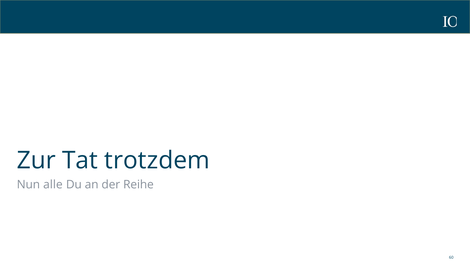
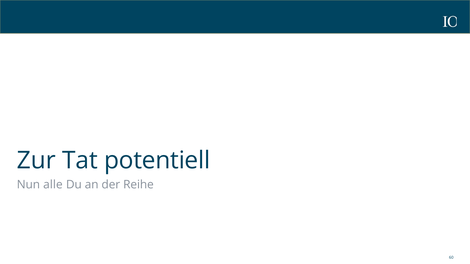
trotzdem: trotzdem -> potentiell (157, 161)
